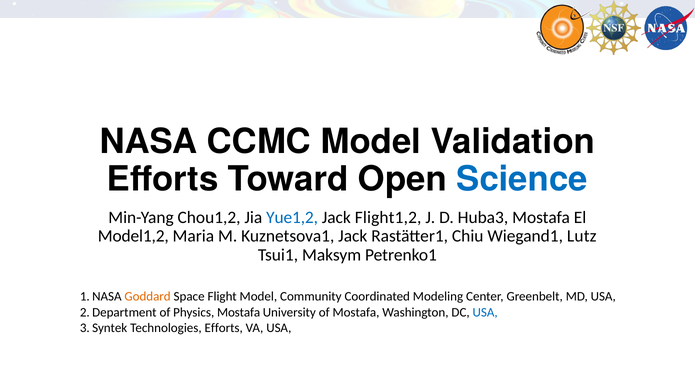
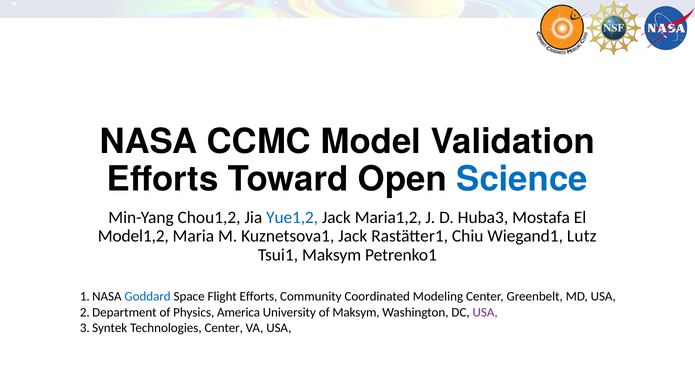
Flight1,2: Flight1,2 -> Maria1,2 (388, 217)
Goddard colour: orange -> blue (148, 297)
Flight Model: Model -> Efforts (258, 297)
Physics Mostafa: Mostafa -> America (239, 312)
of Mostafa: Mostafa -> Maksym (356, 312)
USA colour: blue -> purple (485, 312)
Technologies Efforts: Efforts -> Center (224, 328)
